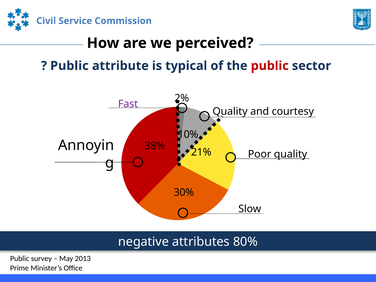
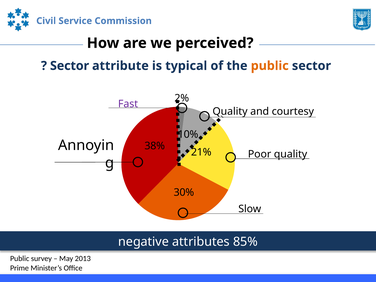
Public: Public -> Sector (70, 66)
public colour: red -> orange (270, 66)
80%: 80% -> 85% (245, 242)
